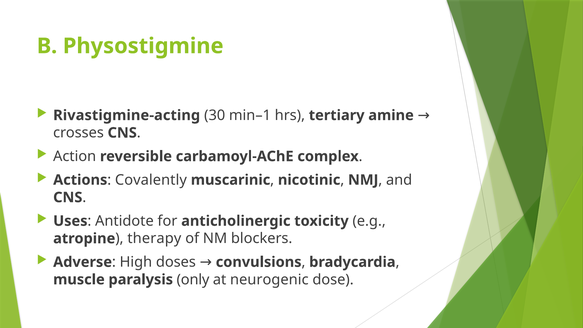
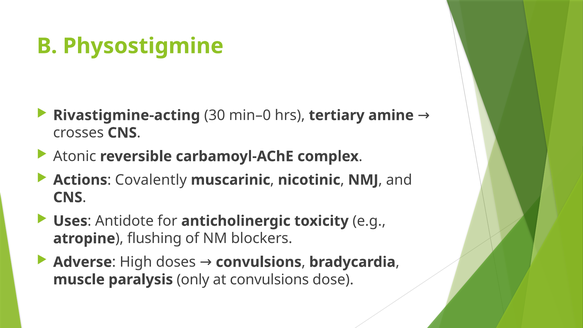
min–1: min–1 -> min–0 (250, 115)
Action: Action -> Atonic (75, 156)
therapy: therapy -> flushing (154, 238)
at neurogenic: neurogenic -> convulsions (269, 280)
